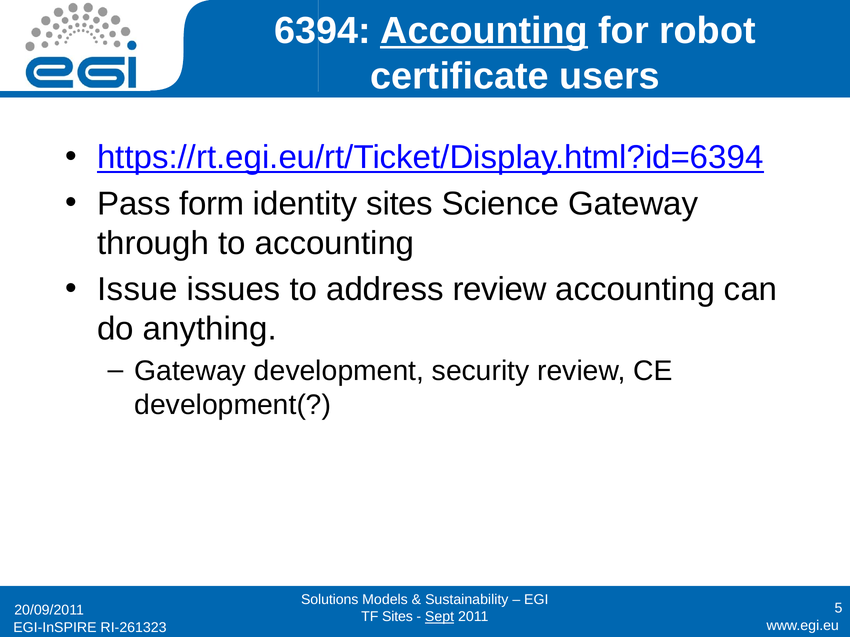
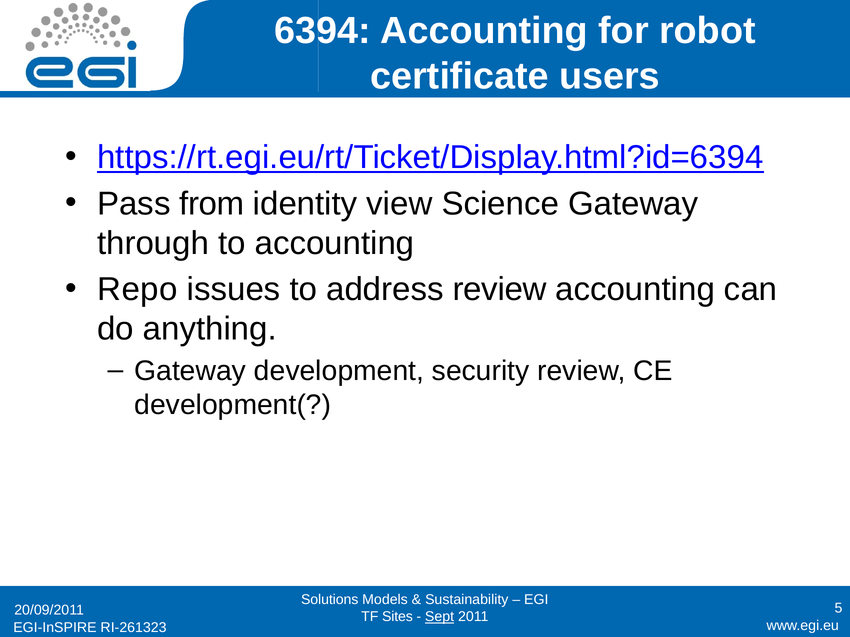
Accounting underline: present -> none (484, 31)
form: form -> from (212, 204)
identity sites: sites -> view (400, 204)
Issue: Issue -> Repo (137, 290)
